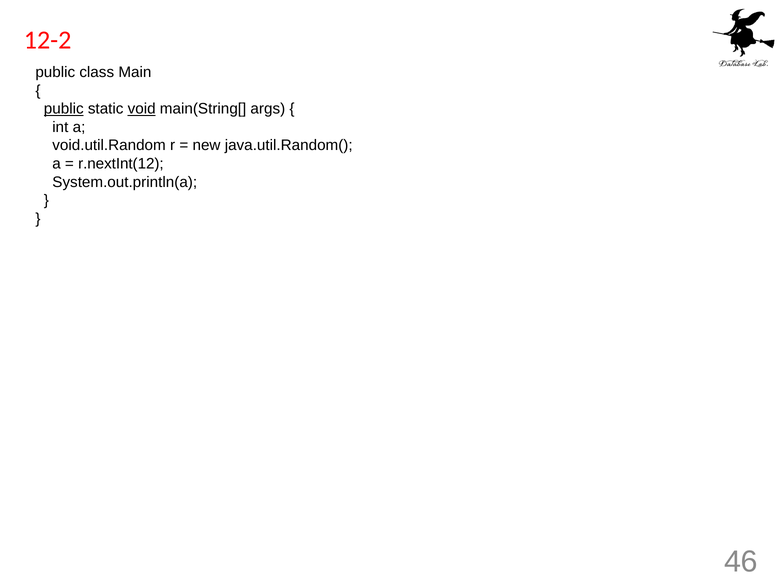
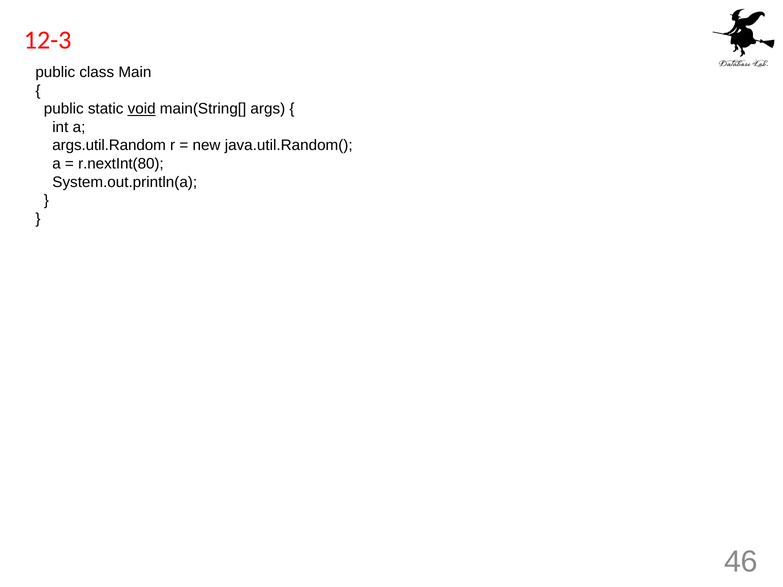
12-2: 12-2 -> 12-3 (48, 40)
public underline: present -> none (64, 109)
void.util.Random: void.util.Random -> args.util.Random (109, 146)
r.nextInt(12: r.nextInt(12 -> r.nextInt(80 (121, 164)
